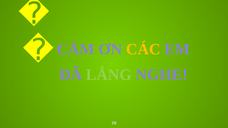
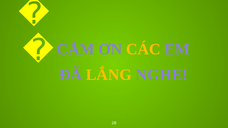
LẮNG colour: light green -> yellow (109, 75)
